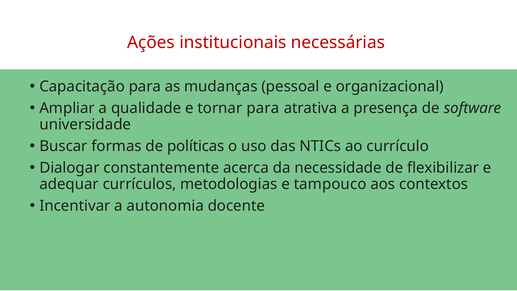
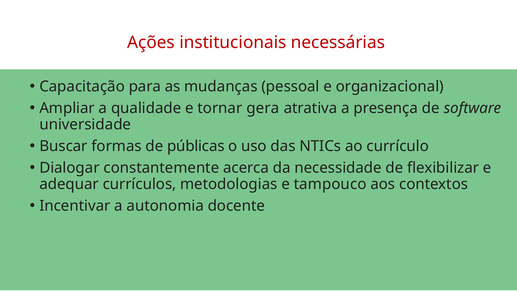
tornar para: para -> gera (263, 108)
políticas: políticas -> públicas (196, 146)
